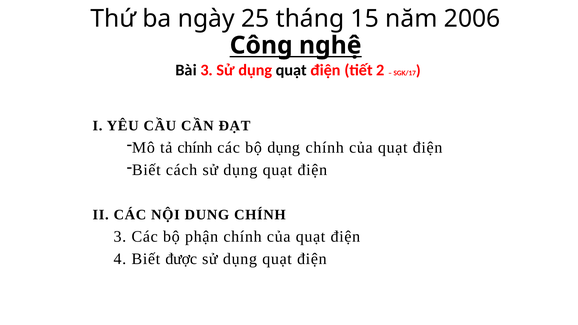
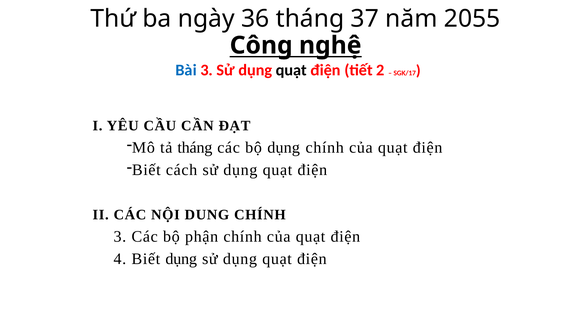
25: 25 -> 36 (255, 19)
15: 15 -> 37 (365, 19)
2006: 2006 -> 2055 (472, 19)
Bài colour: black -> blue (186, 70)
tả chính: chính -> tháng (195, 148)
Biết được: được -> dụng (181, 259)
